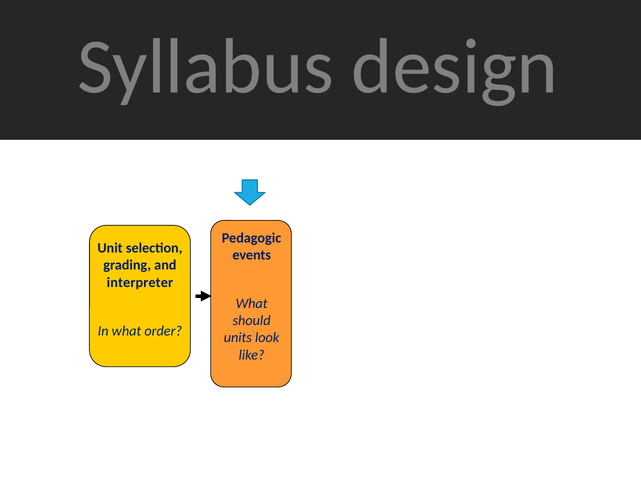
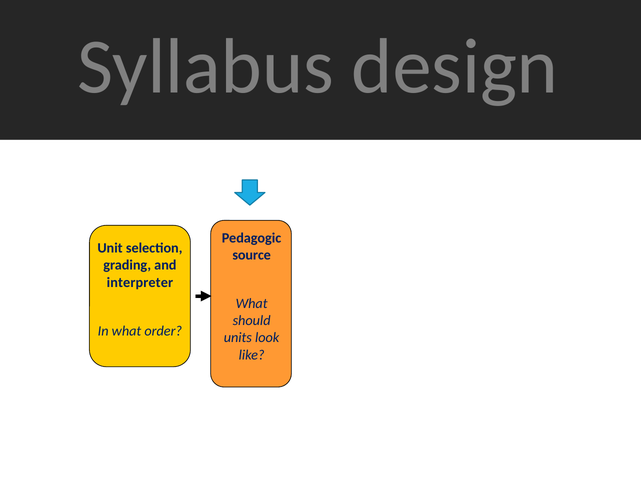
events: events -> source (252, 255)
